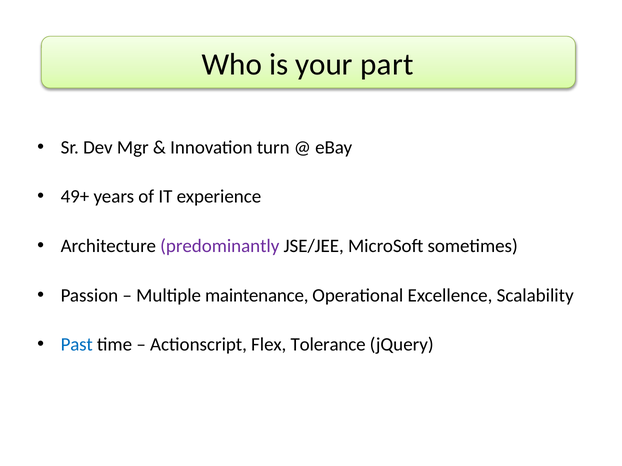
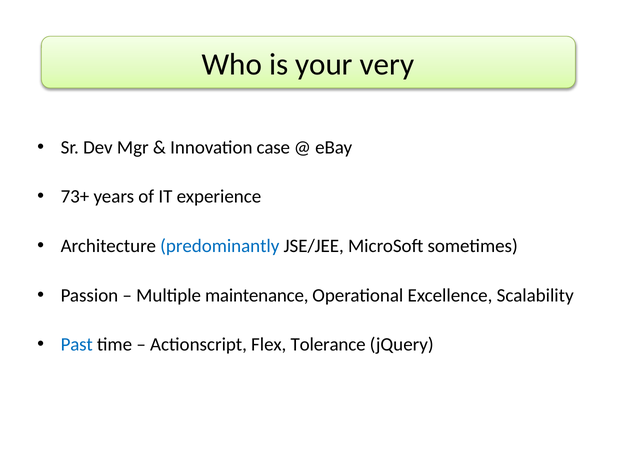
part: part -> very (387, 64)
turn: turn -> case (273, 147)
49+: 49+ -> 73+ (75, 197)
predominantly colour: purple -> blue (220, 246)
